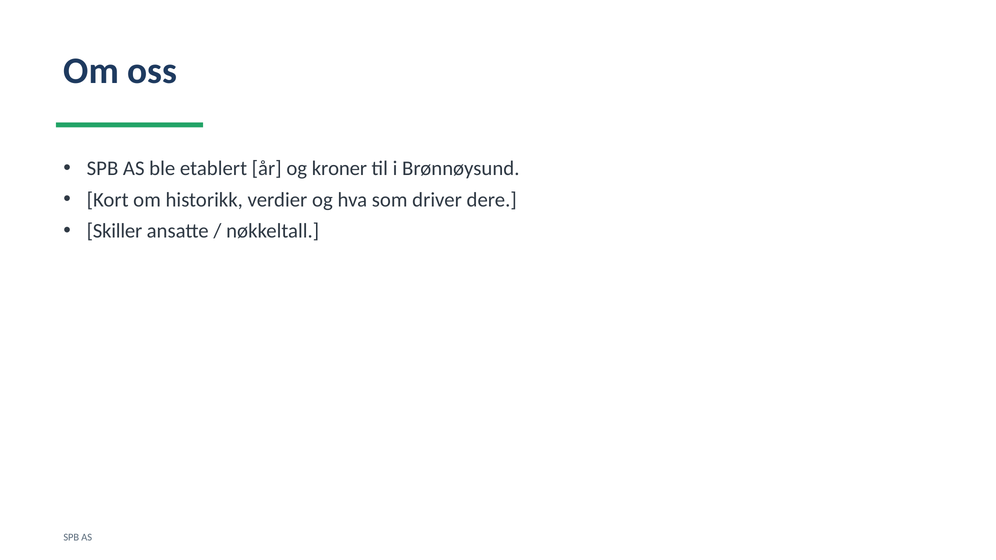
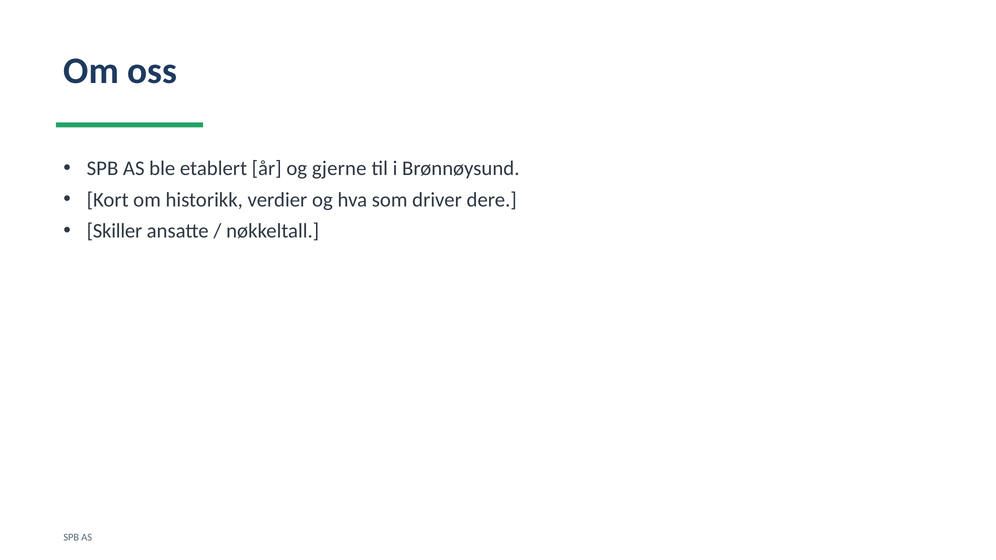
kroner: kroner -> gjerne (339, 169)
